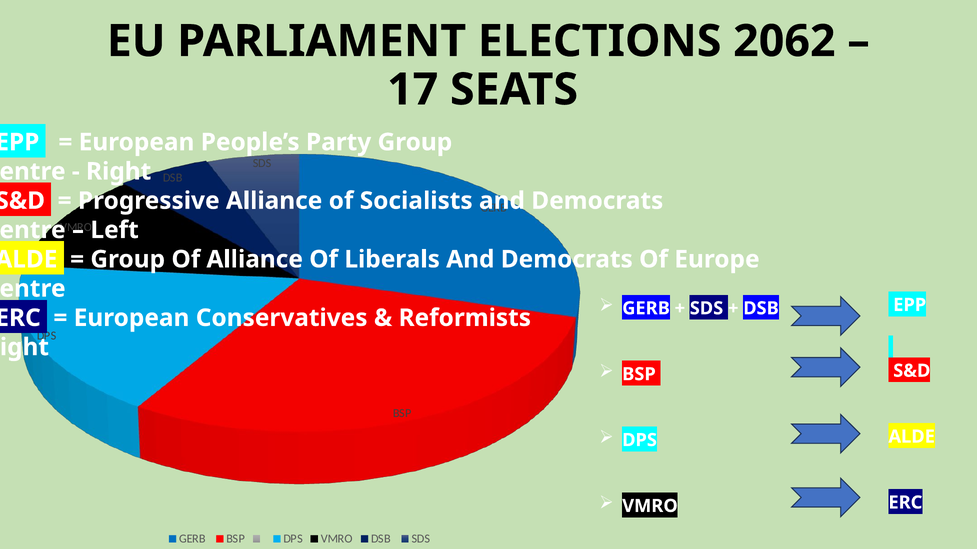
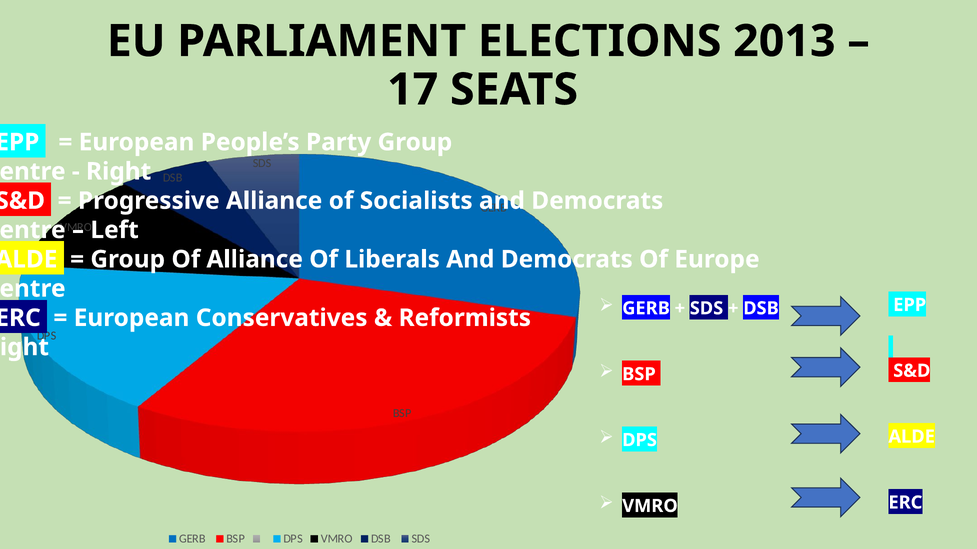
2062: 2062 -> 2013 (784, 41)
